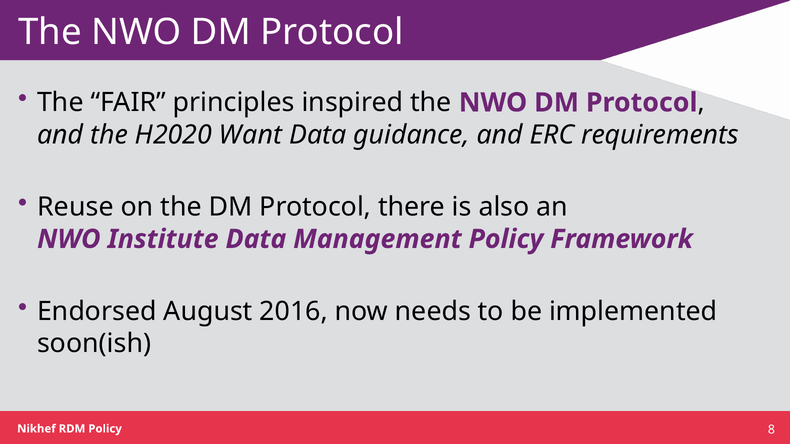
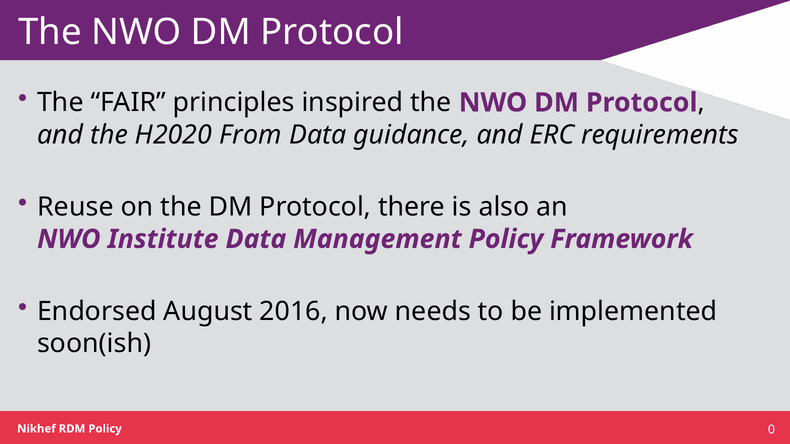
Want: Want -> From (251, 135)
8: 8 -> 0 (771, 430)
